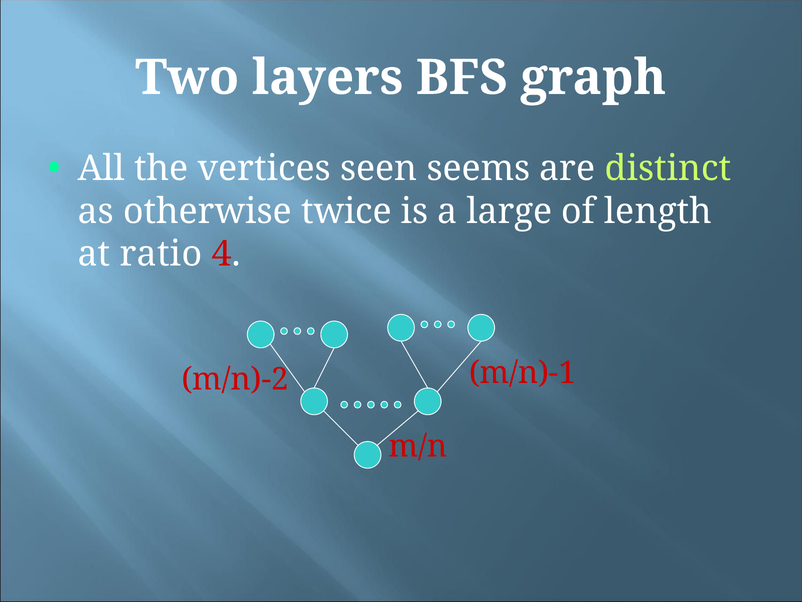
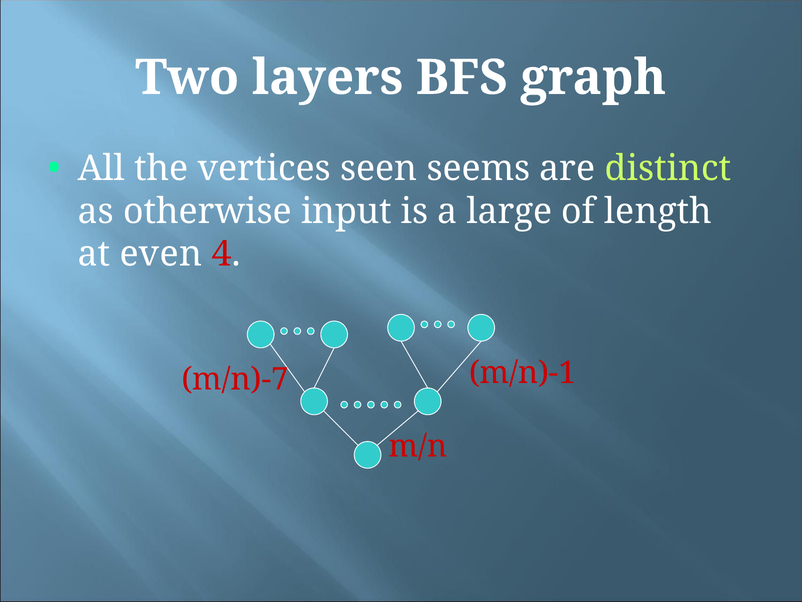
twice: twice -> input (346, 211)
ratio: ratio -> even (161, 254)
m/n)-2: m/n)-2 -> m/n)-7 (235, 379)
